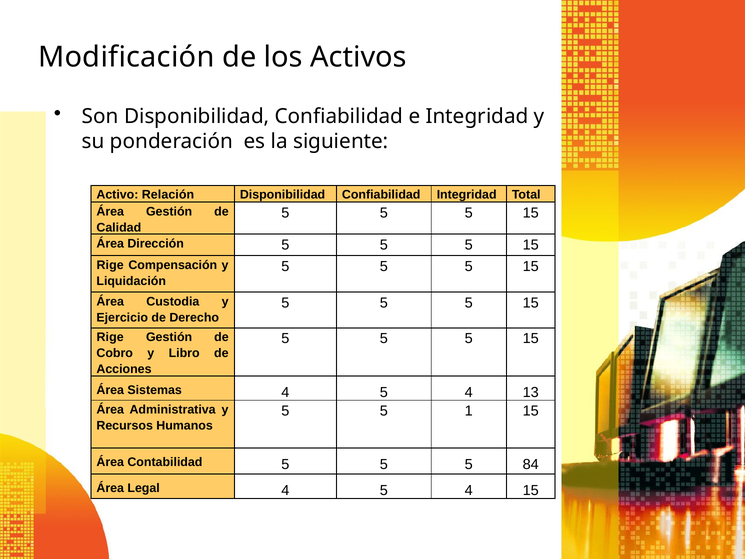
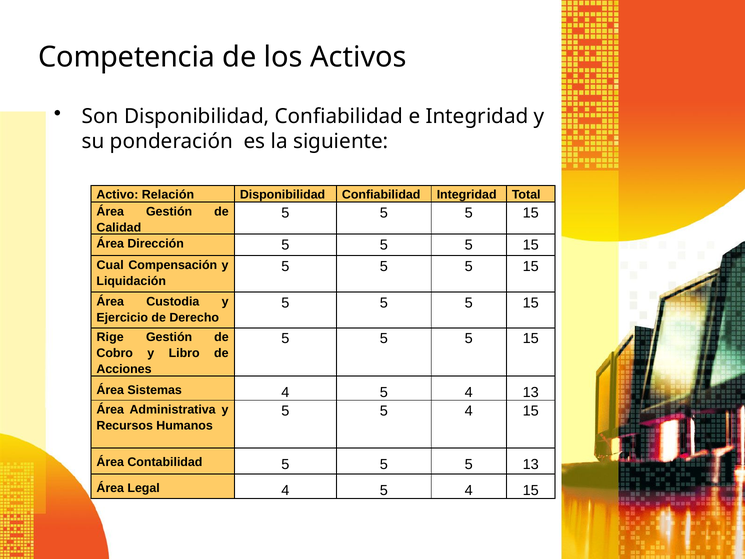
Modificación: Modificación -> Competencia (127, 57)
Rige: Rige -> Cual (110, 265)
5 5 1: 1 -> 4 (469, 411)
5 84: 84 -> 13 (531, 464)
